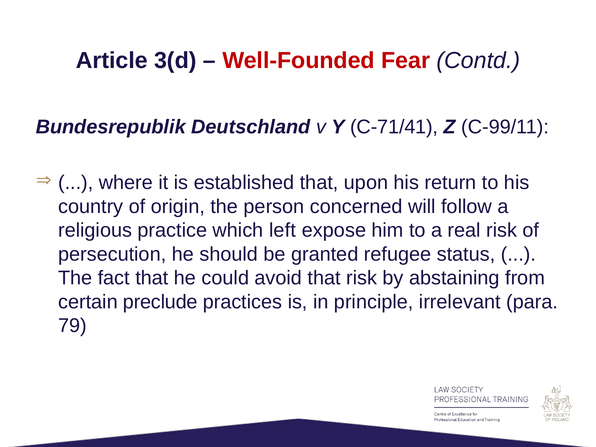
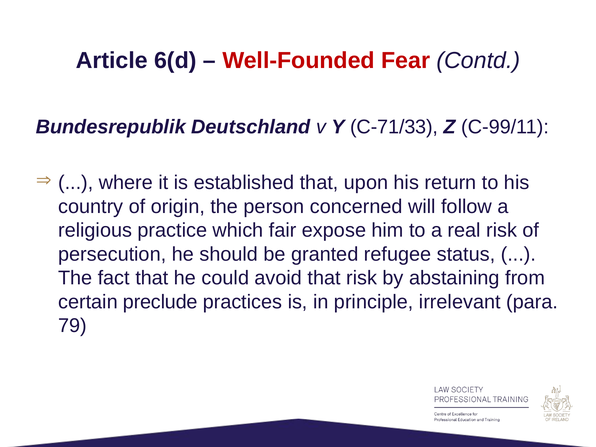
3(d: 3(d -> 6(d (175, 60)
C‑71/41: C‑71/41 -> C‑71/33 (394, 127)
left: left -> fair (283, 230)
